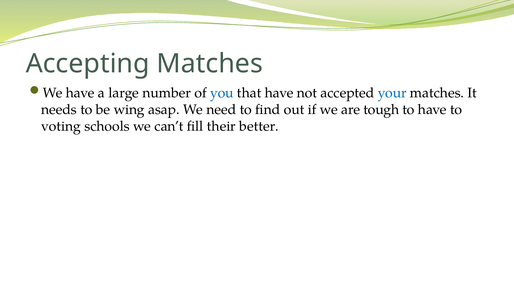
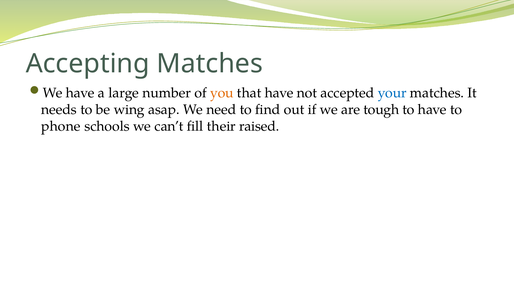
you colour: blue -> orange (222, 93)
voting: voting -> phone (61, 126)
better: better -> raised (259, 126)
